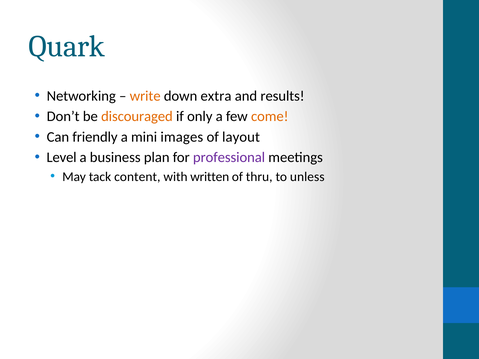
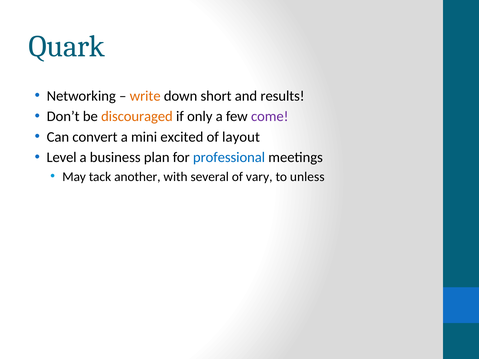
extra: extra -> short (216, 96)
come colour: orange -> purple (270, 117)
friendly: friendly -> convert (95, 137)
images: images -> excited (182, 137)
professional colour: purple -> blue (229, 157)
content: content -> another (137, 177)
written: written -> several (210, 177)
thru: thru -> vary (259, 177)
